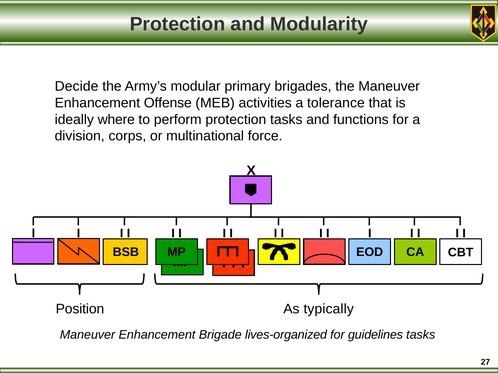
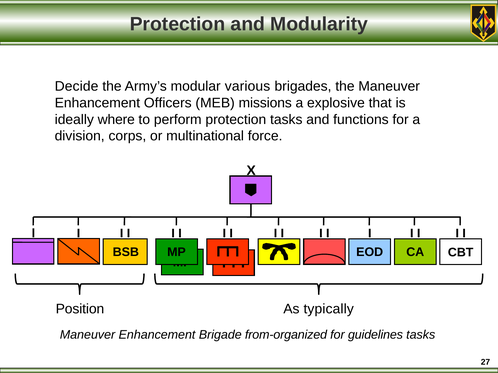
primary: primary -> various (248, 86)
Offense: Offense -> Officers (168, 103)
activities: activities -> missions (265, 103)
tolerance: tolerance -> explosive (336, 103)
lives-organized: lives-organized -> from-organized (286, 335)
